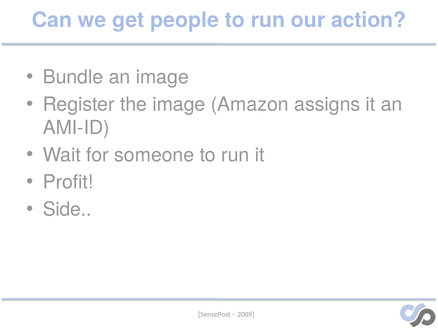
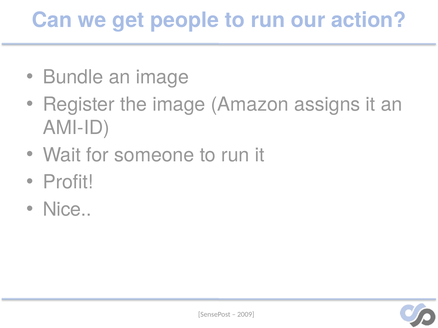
Side: Side -> Nice (67, 210)
